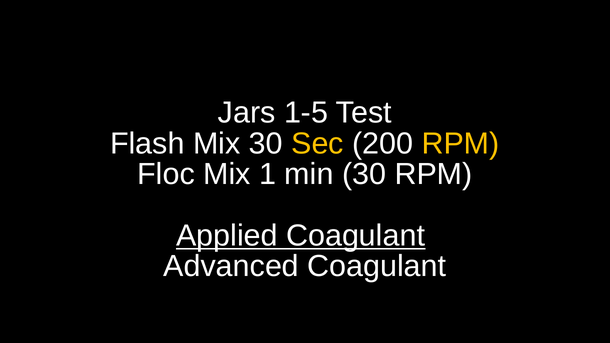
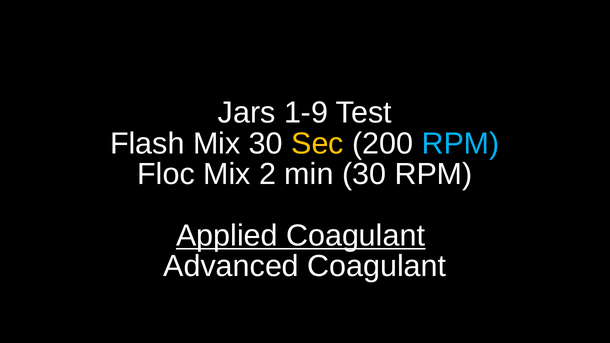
1-5: 1-5 -> 1-9 (306, 113)
RPM colour: yellow -> light blue (461, 144)
1: 1 -> 2 (268, 174)
